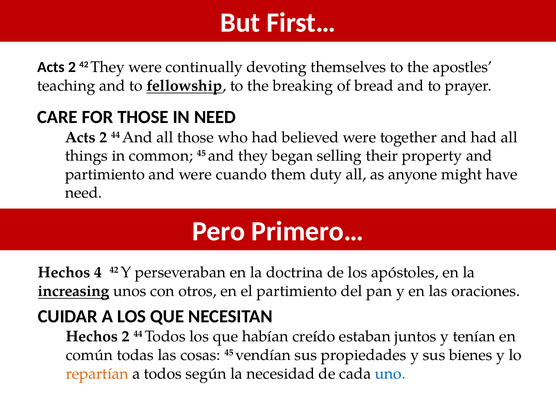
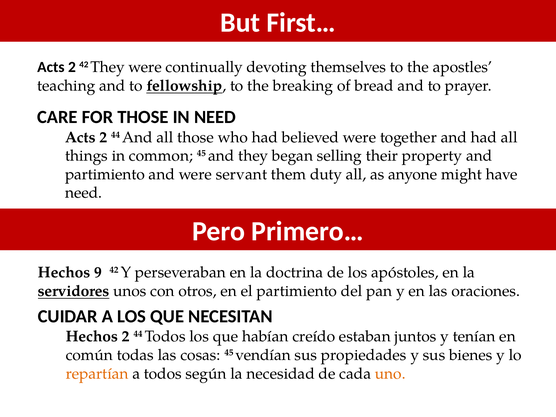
cuando: cuando -> servant (241, 174)
4: 4 -> 9 (98, 272)
increasing: increasing -> servidores (74, 291)
uno colour: blue -> orange (390, 374)
